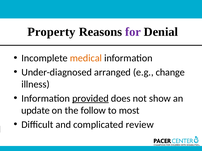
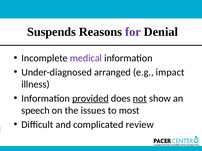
Property: Property -> Suspends (52, 32)
medical colour: orange -> purple (86, 58)
change: change -> impact (170, 72)
not underline: none -> present (140, 99)
update: update -> speech (35, 111)
follow: follow -> issues (93, 111)
